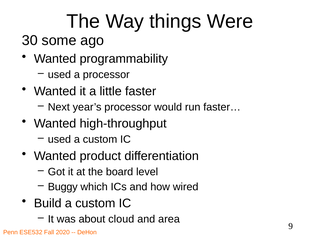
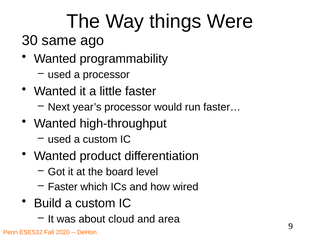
some: some -> same (59, 40)
Buggy: Buggy -> Faster (63, 187)
